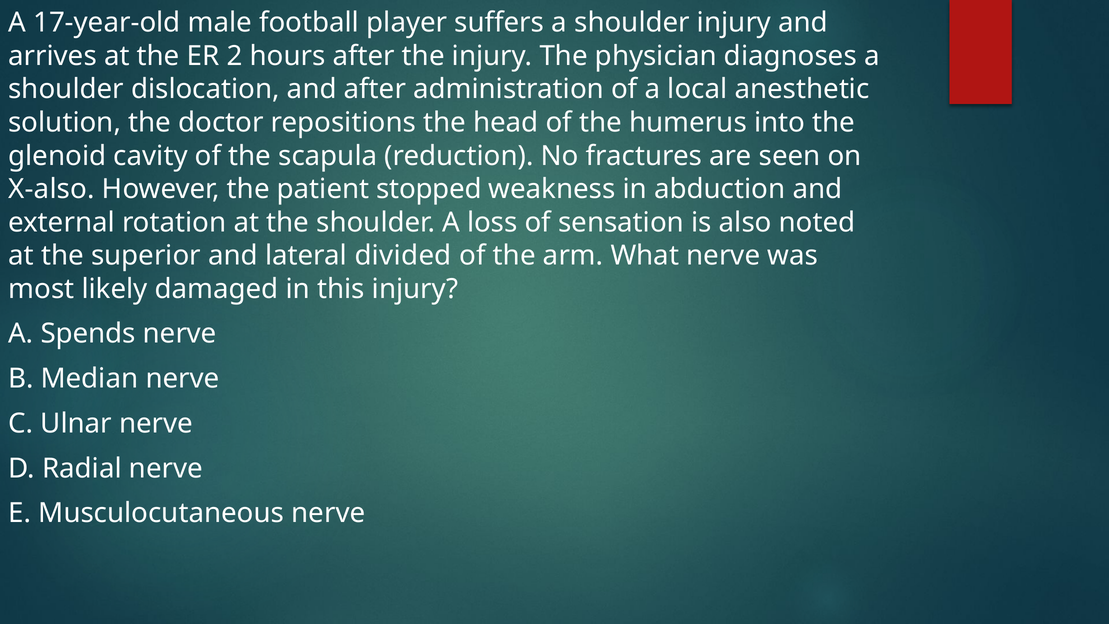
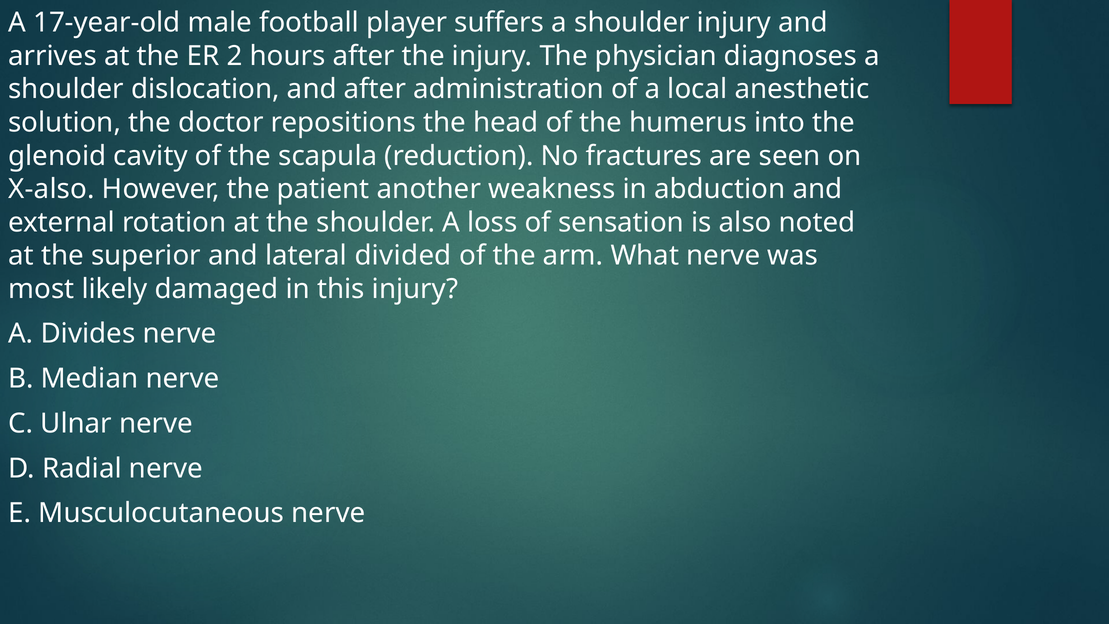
stopped: stopped -> another (429, 189)
Spends: Spends -> Divides (88, 334)
